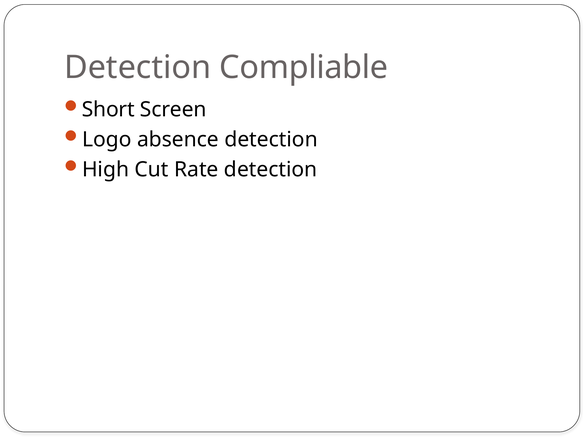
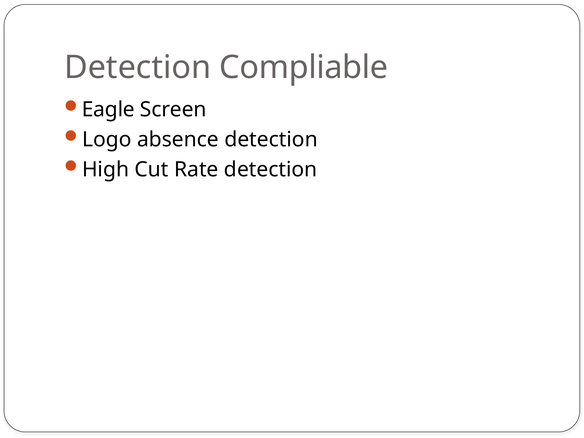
Short: Short -> Eagle (108, 109)
